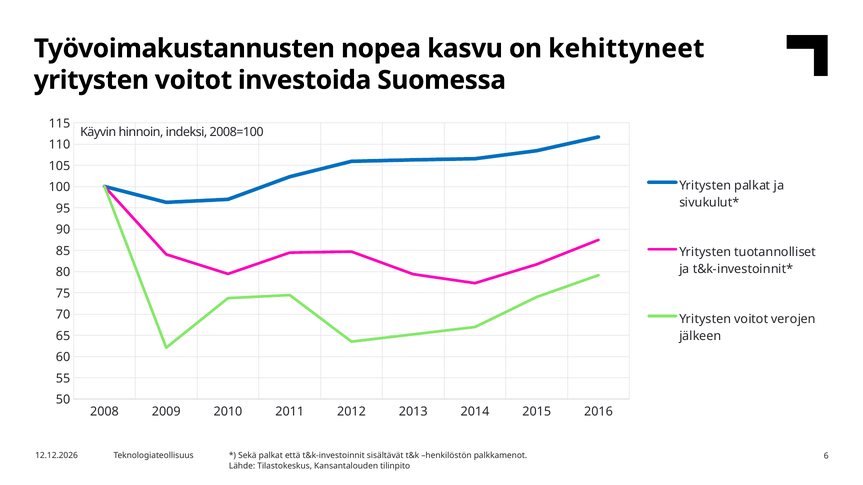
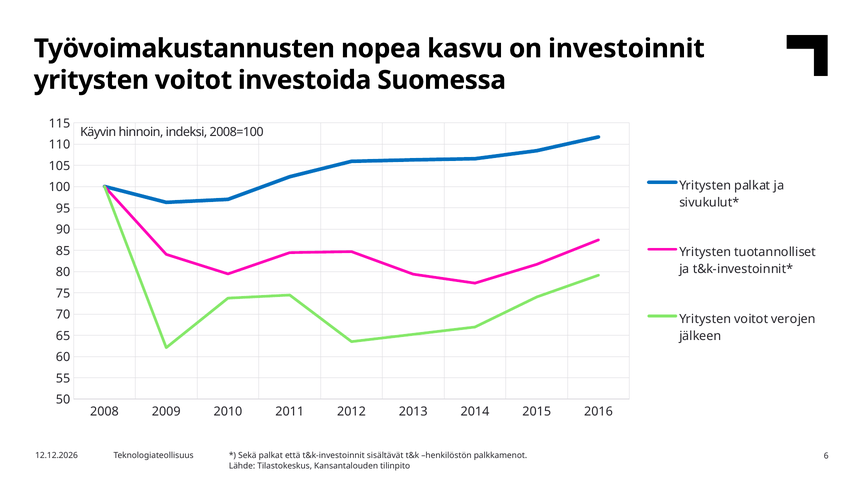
kehittyneet: kehittyneet -> investoinnit (626, 49)
